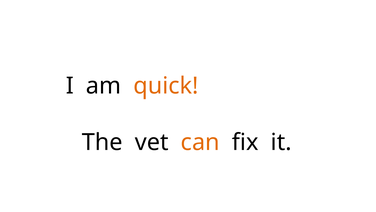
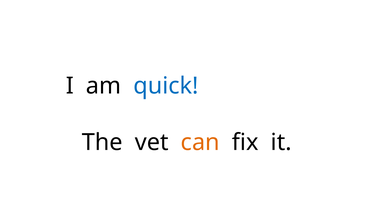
quick colour: orange -> blue (166, 86)
